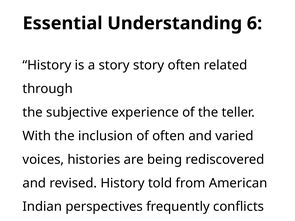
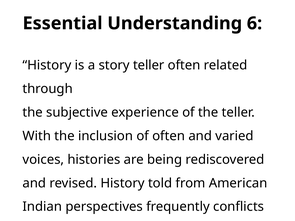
story story: story -> teller (149, 65)
